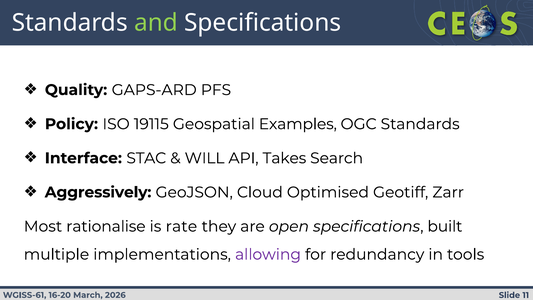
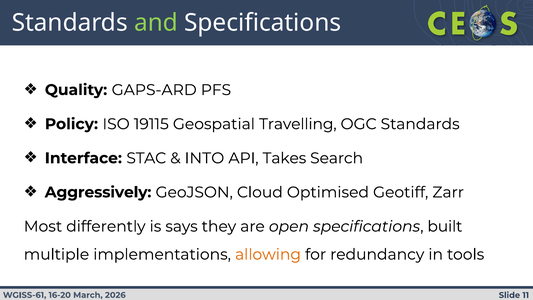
Examples: Examples -> Travelling (298, 124)
WILL: WILL -> INTO (204, 158)
rationalise: rationalise -> differently (106, 226)
rate: rate -> says (182, 226)
allowing colour: purple -> orange (268, 254)
